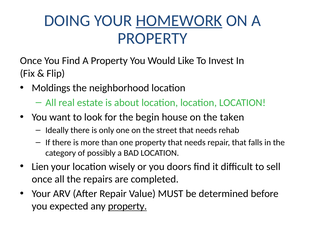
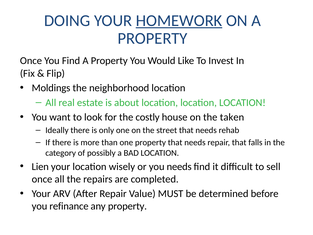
begin: begin -> costly (148, 117)
you doors: doors -> needs (179, 166)
expected: expected -> refinance (69, 206)
property underline: present -> none (127, 206)
